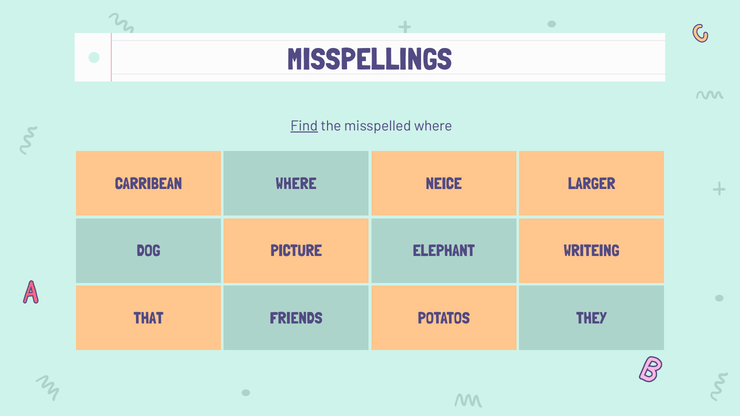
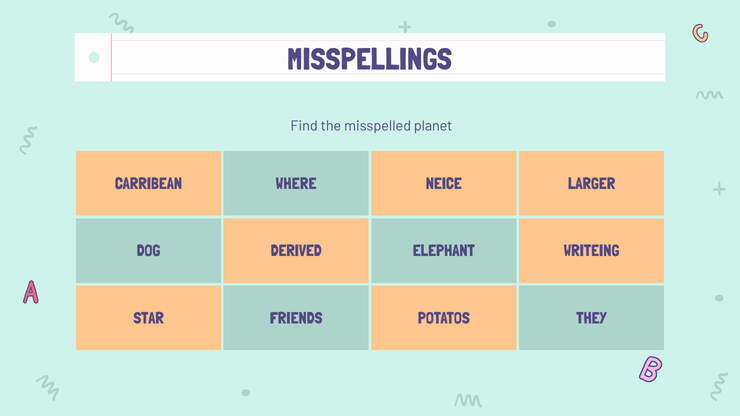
Find underline: present -> none (304, 126)
misspelled where: where -> planet (433, 126)
PICTURE: PICTURE -> DERIVED (296, 251)
THAT: THAT -> STAR (149, 318)
